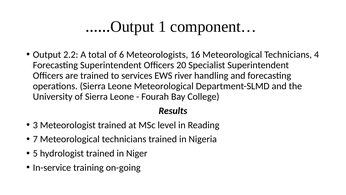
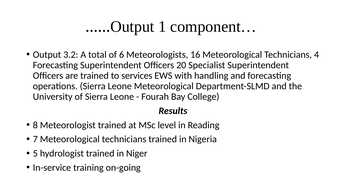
2.2: 2.2 -> 3.2 (71, 54)
river: river -> with (183, 76)
3: 3 -> 8 (35, 125)
